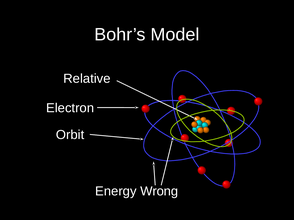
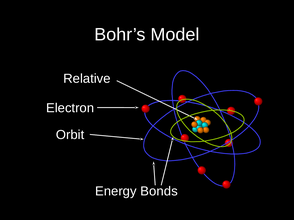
Wrong: Wrong -> Bonds (159, 192)
